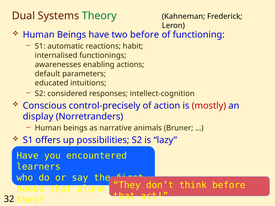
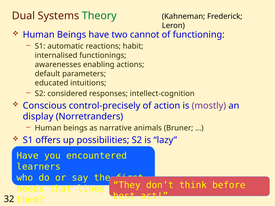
two before: before -> cannot (145, 35)
mostly colour: red -> purple (209, 106)
alone: alone -> lines (91, 189)
that: that -> best (124, 196)
